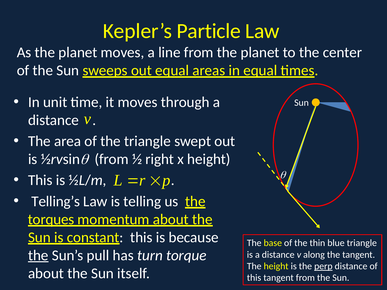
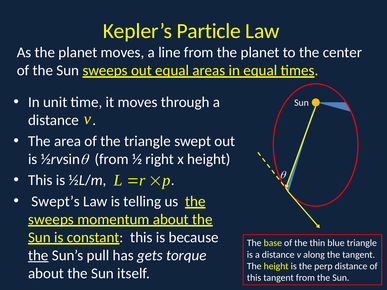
Telling’s: Telling’s -> Swept’s (56, 201)
torques: torques -> sweeps (51, 219)
turn: turn -> gets (150, 256)
perp underline: present -> none (323, 266)
